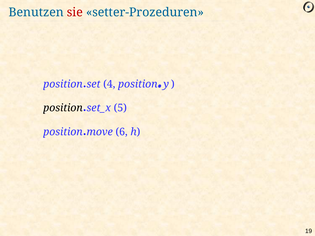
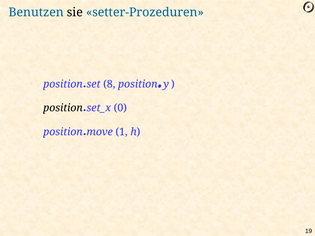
sie colour: red -> black (75, 12)
4: 4 -> 8 (109, 84)
5: 5 -> 0 (120, 108)
6: 6 -> 1 (122, 132)
